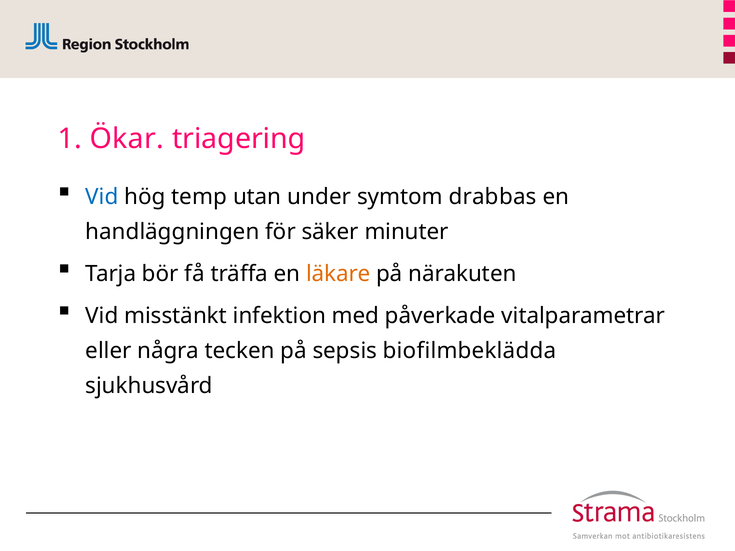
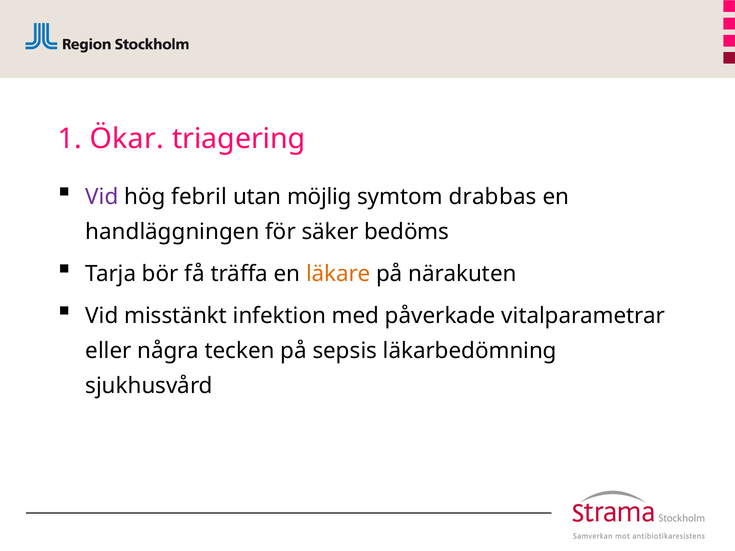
Vid colour: blue -> purple (102, 197)
temp: temp -> febril (199, 197)
under: under -> möjlig (319, 197)
minuter: minuter -> bedöms (407, 232)
biofilmbeklädda: biofilmbeklädda -> läkarbedömning (470, 351)
